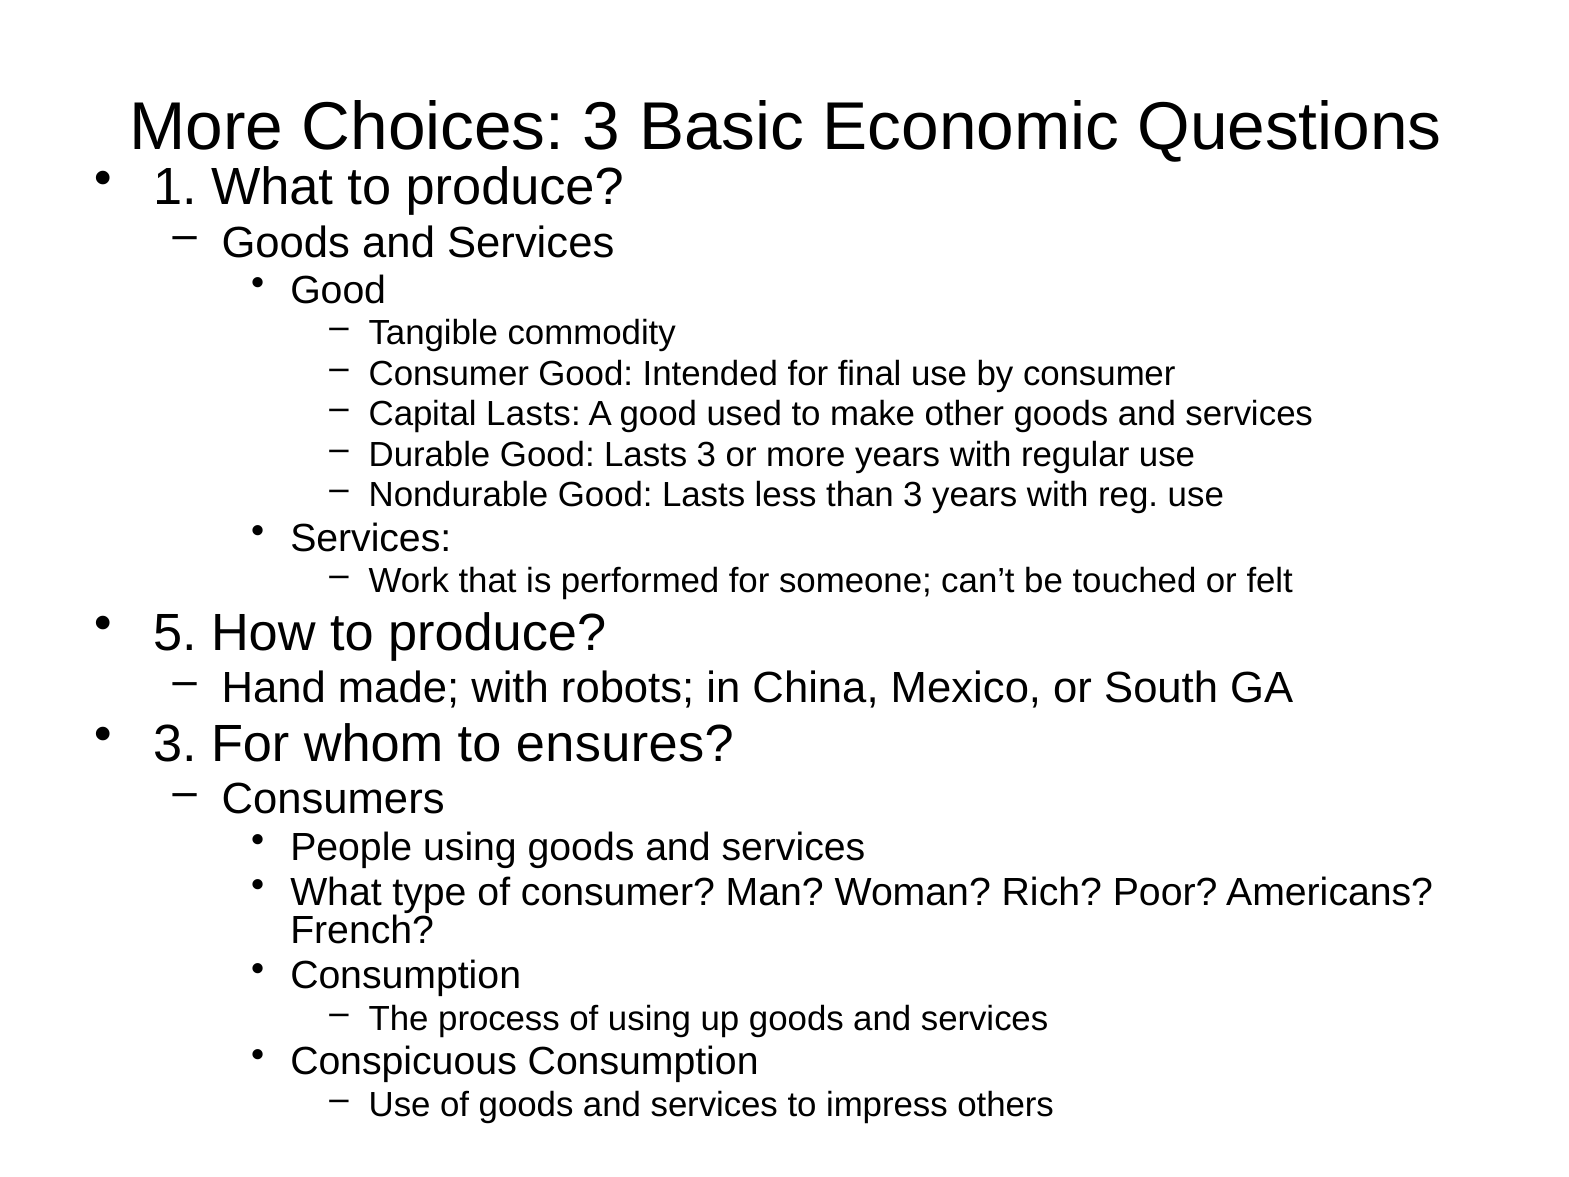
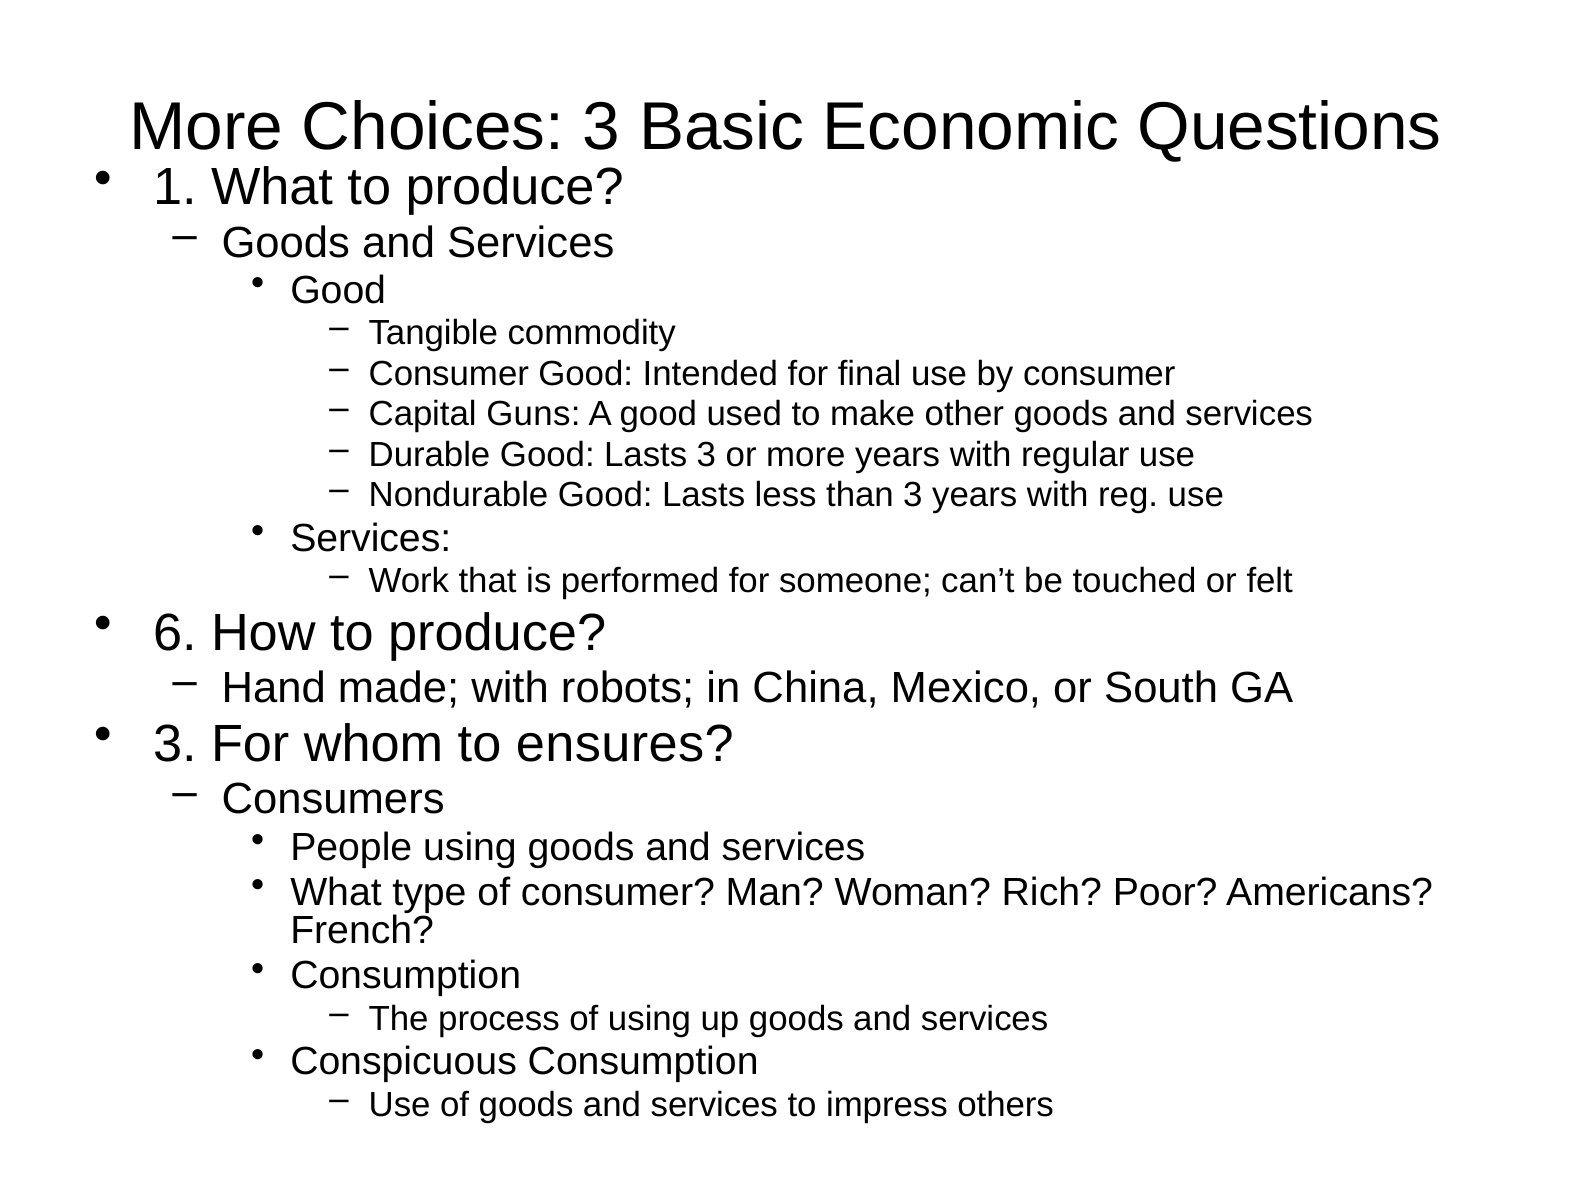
Capital Lasts: Lasts -> Guns (533, 414)
5: 5 -> 6 (175, 633)
